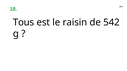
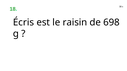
Tous: Tous -> Écris (23, 22)
542: 542 -> 698 (111, 22)
